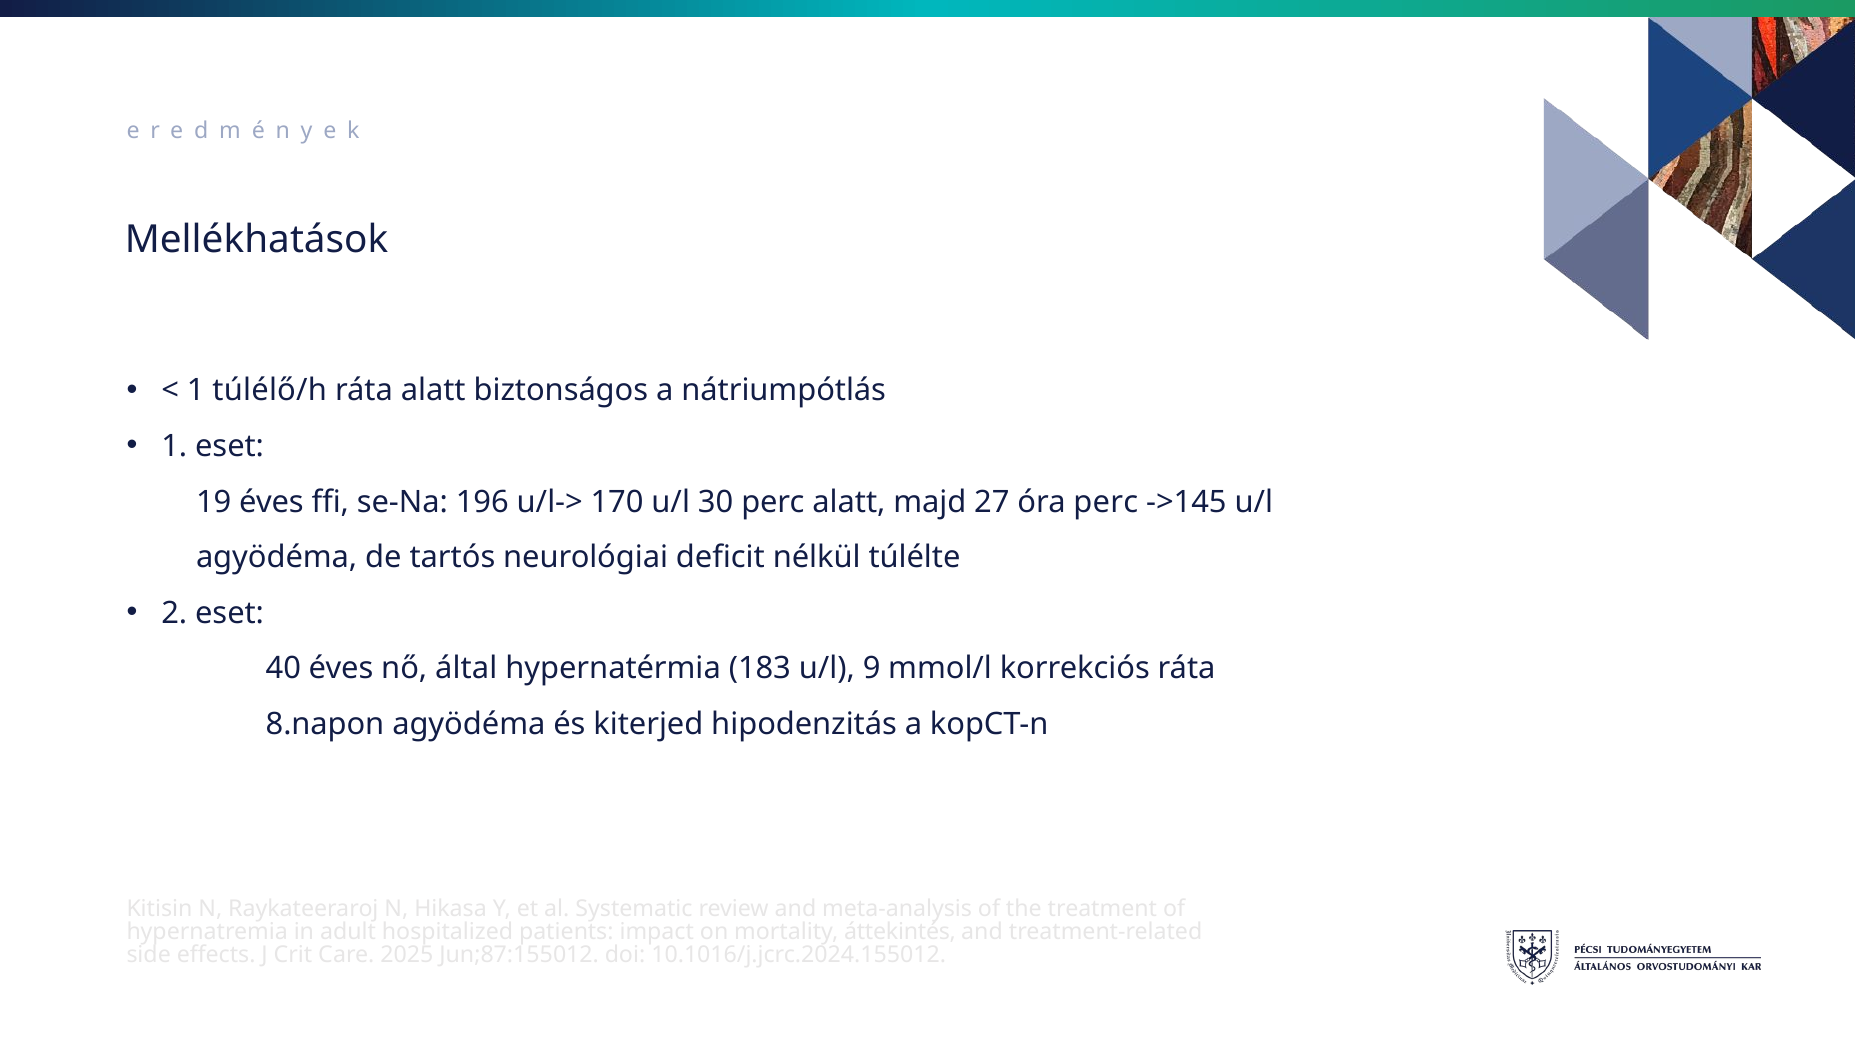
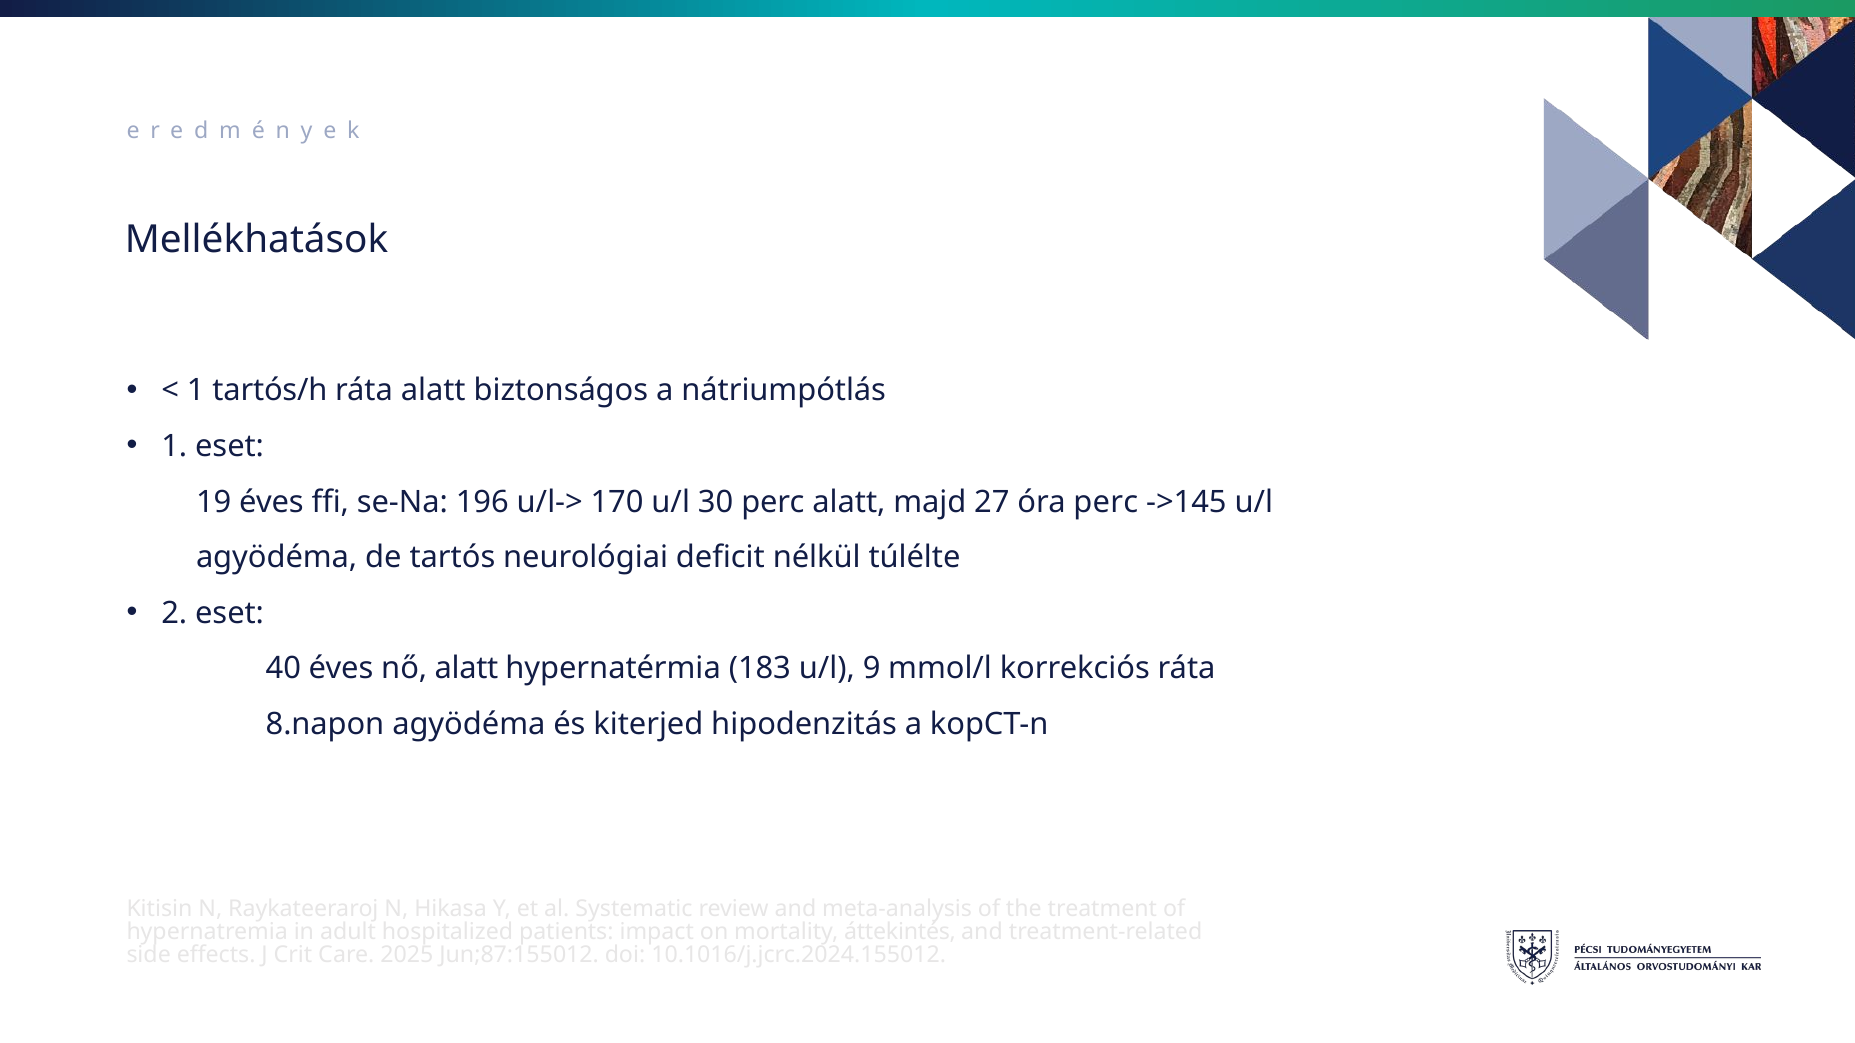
túlélő/h: túlélő/h -> tartós/h (270, 391)
nő által: által -> alatt (466, 669)
